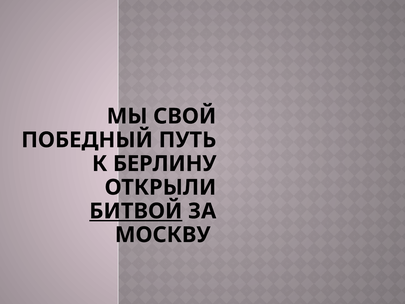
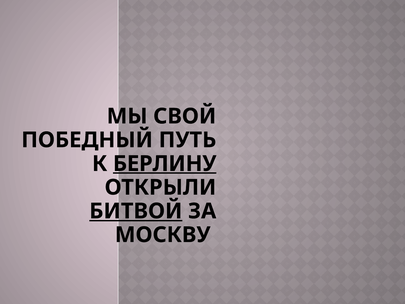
БЕРЛИНУ underline: none -> present (165, 164)
